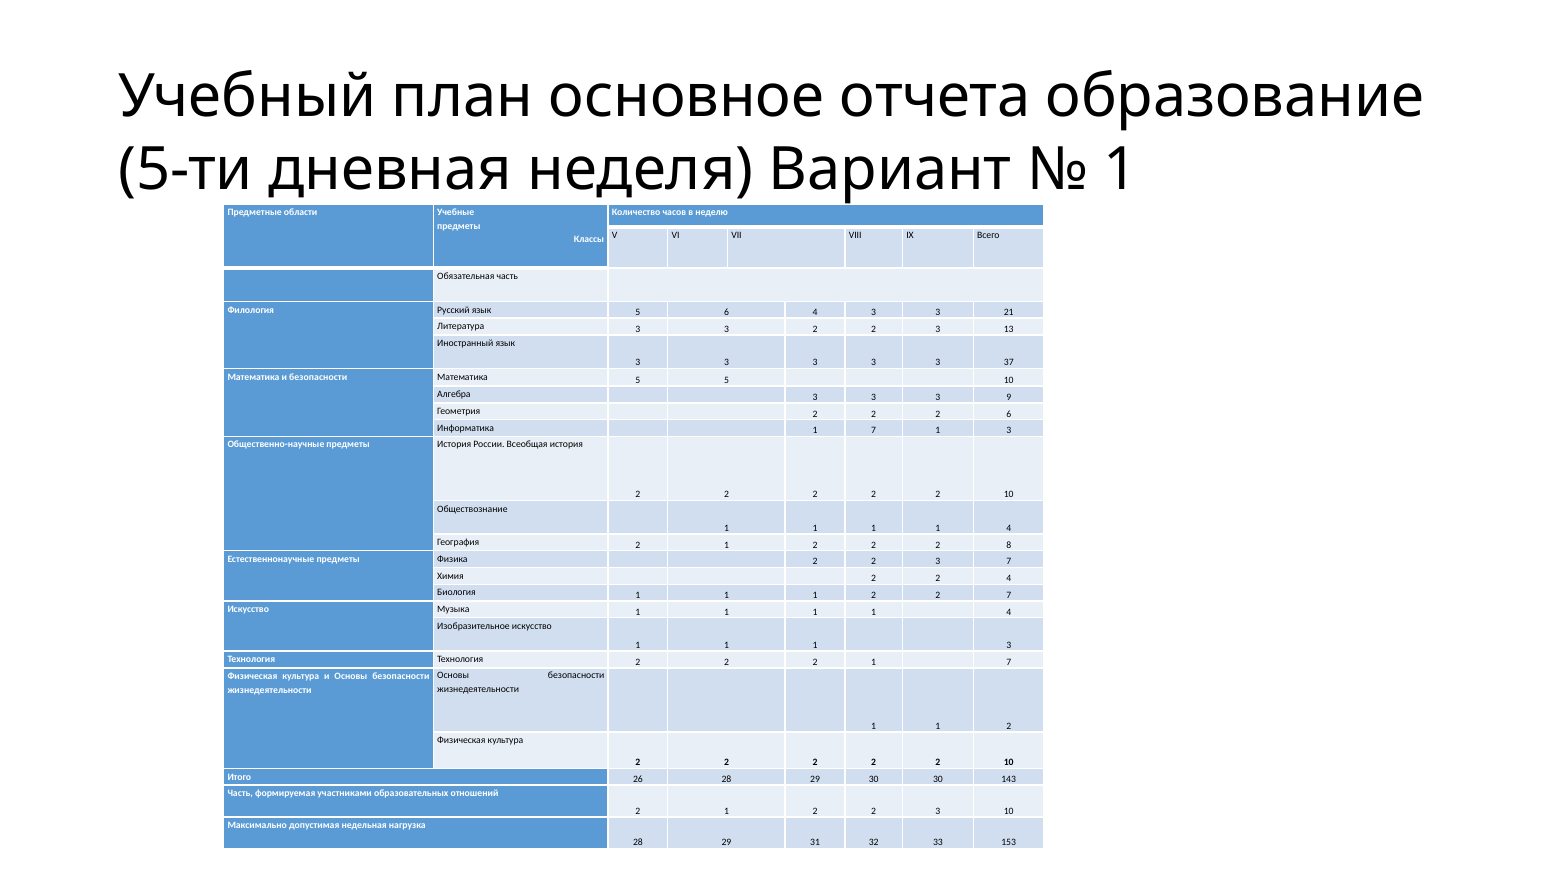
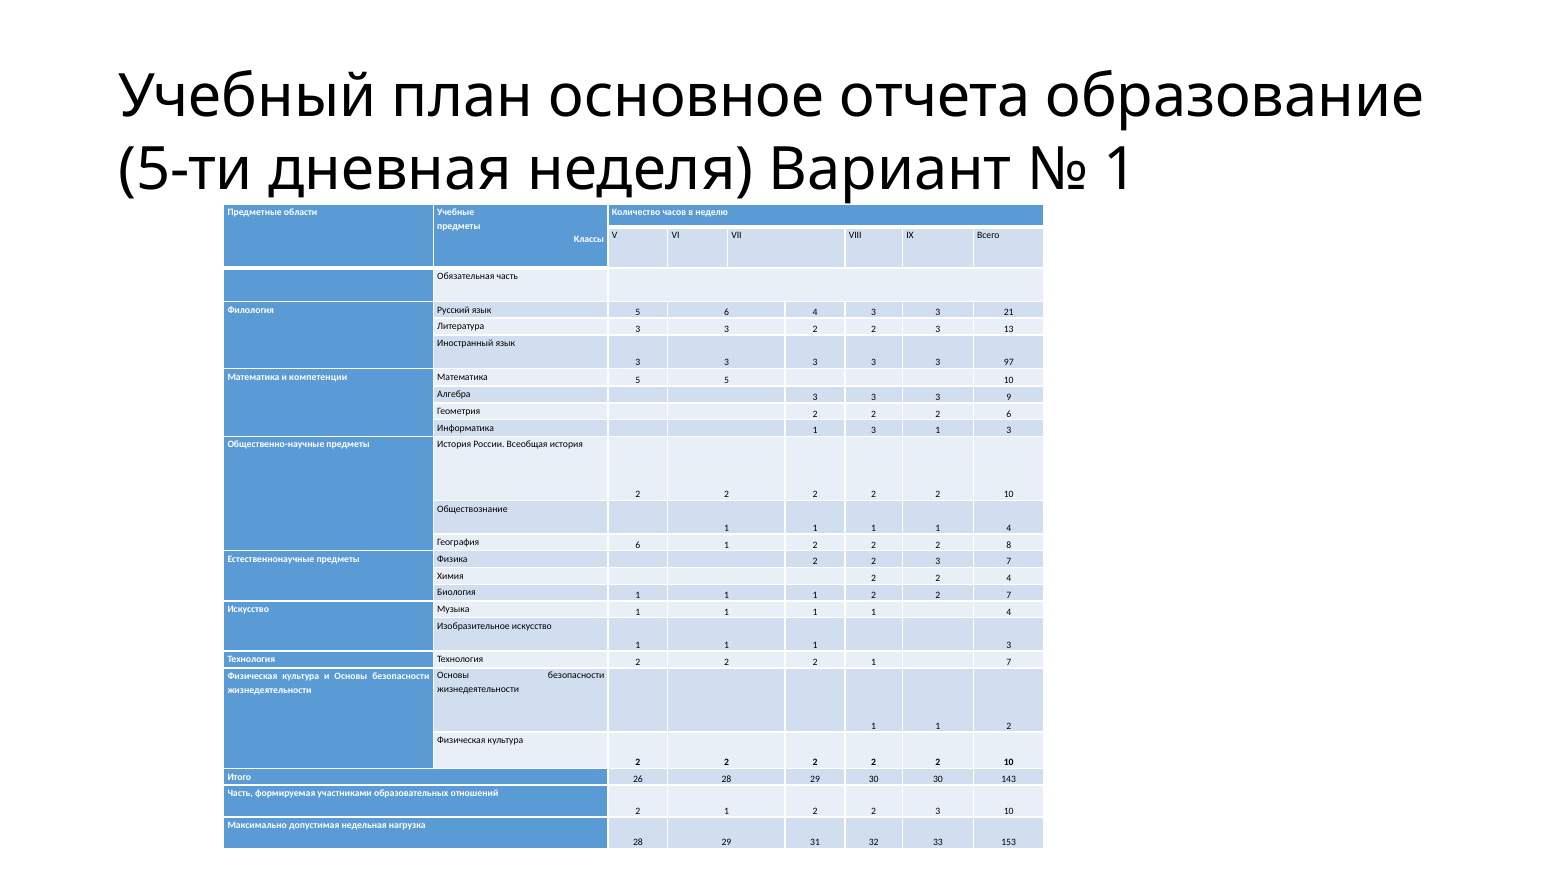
37: 37 -> 97 (1009, 362)
и безопасности: безопасности -> компетенции (318, 377)
Информатика 1 7: 7 -> 3 (874, 430)
География 2: 2 -> 6 (638, 545)
